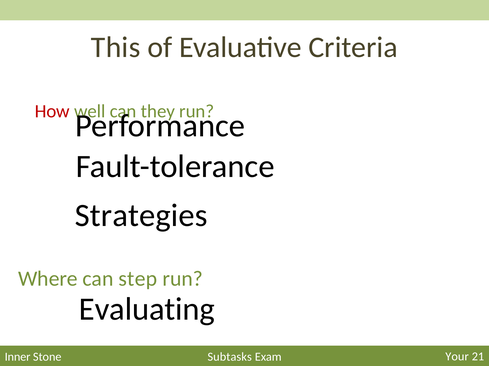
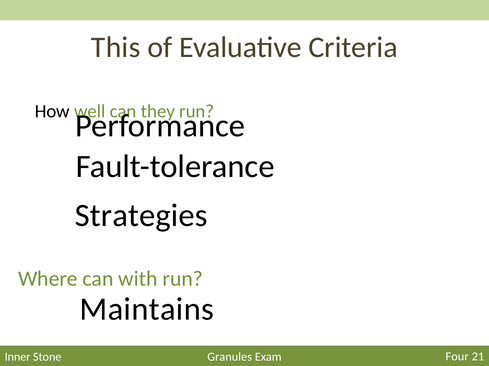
How colour: red -> black (52, 112)
step: step -> with (138, 279)
Evaluating: Evaluating -> Maintains (147, 310)
Your: Your -> Four (457, 357)
Subtasks: Subtasks -> Granules (230, 358)
